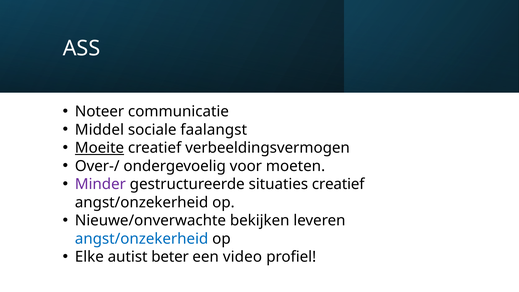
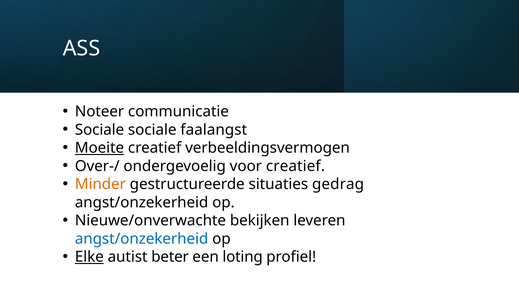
Middel: Middel -> Sociale (100, 130)
voor moeten: moeten -> creatief (295, 166)
Minder colour: purple -> orange (100, 184)
situaties creatief: creatief -> gedrag (338, 184)
Elke underline: none -> present (89, 257)
video: video -> loting (243, 257)
